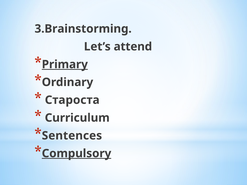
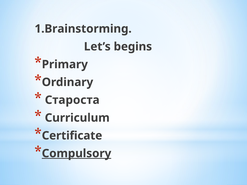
3.Brainstorming: 3.Brainstorming -> 1.Brainstorming (83, 29)
attend: attend -> begins (133, 47)
Primary underline: present -> none (65, 64)
Sentences: Sentences -> Certificate (72, 136)
